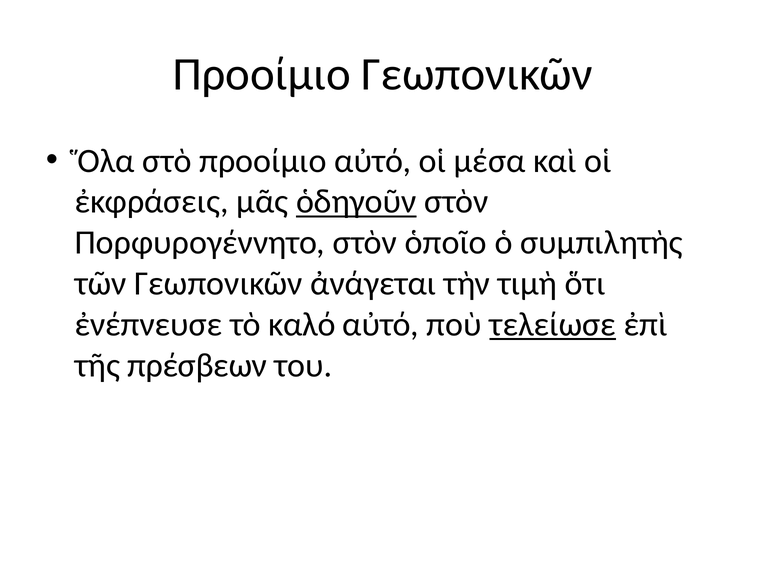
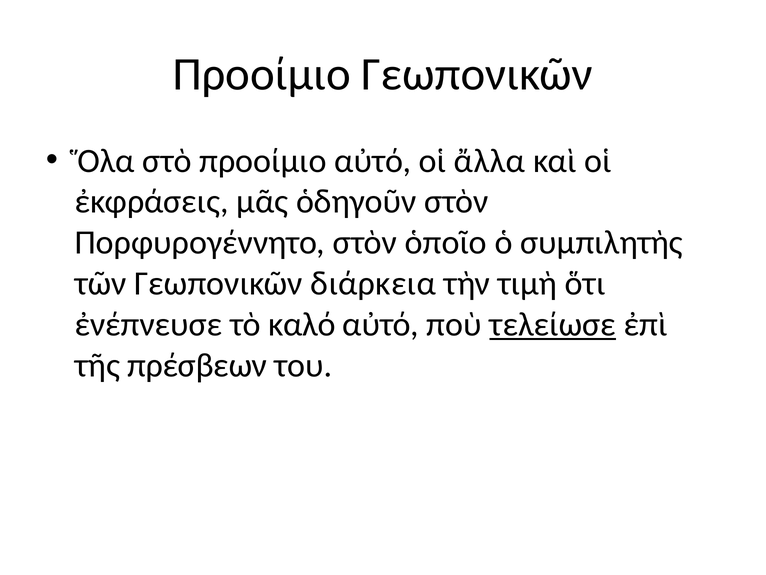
μέσα: μέσα -> ἄλλα (489, 161)
ὁδηγοῦν underline: present -> none (356, 202)
ἀνάγεται: ἀνάγεται -> διάρκεια (373, 283)
